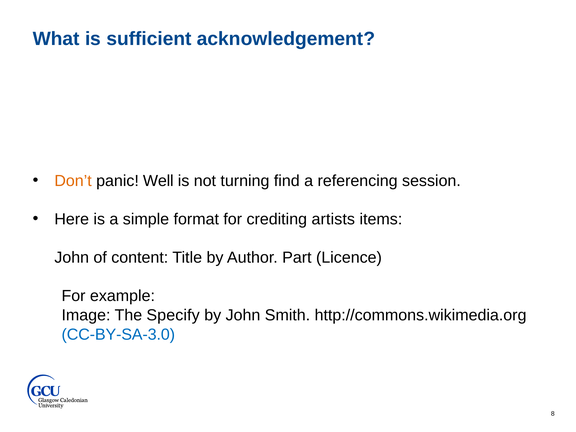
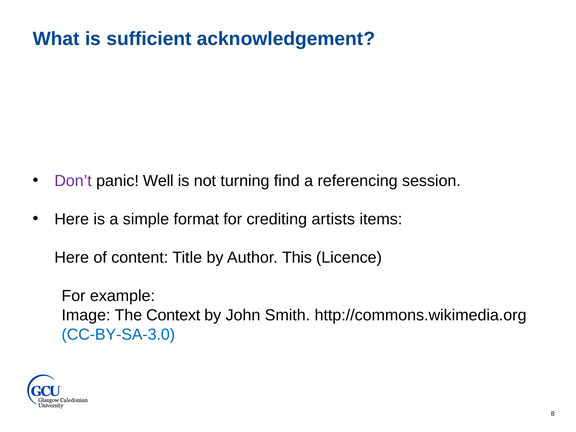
Don’t colour: orange -> purple (73, 181)
John: John -> Here (72, 258)
Part: Part -> This (297, 258)
Specify: Specify -> Context (173, 315)
